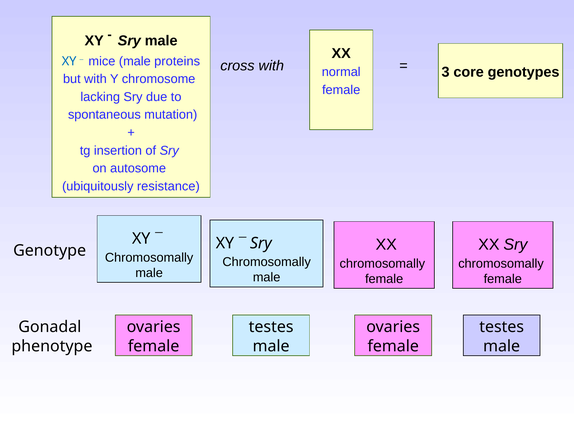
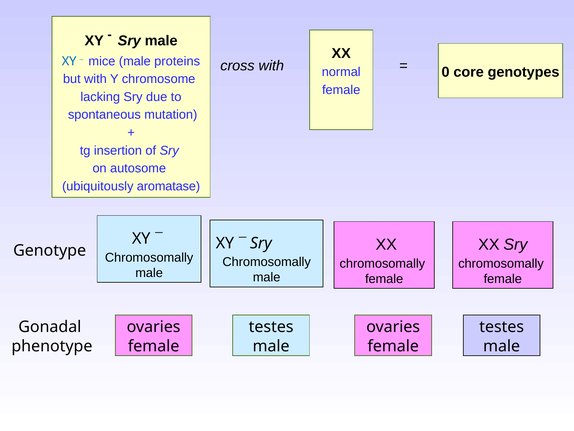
3: 3 -> 0 (446, 72)
resistance: resistance -> aromatase (168, 186)
